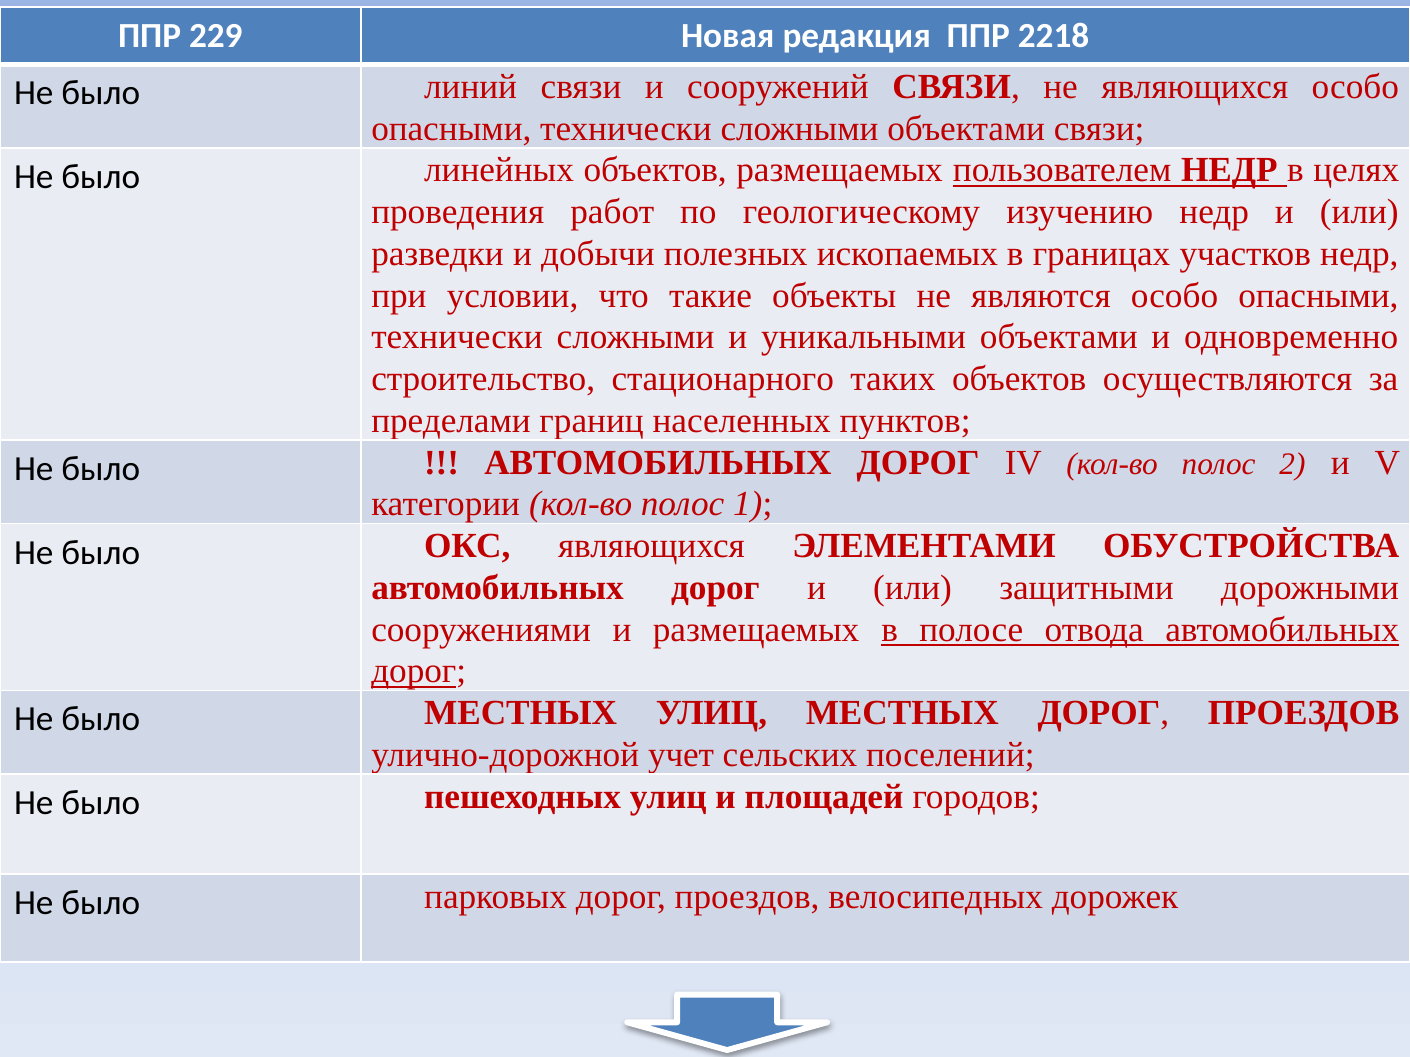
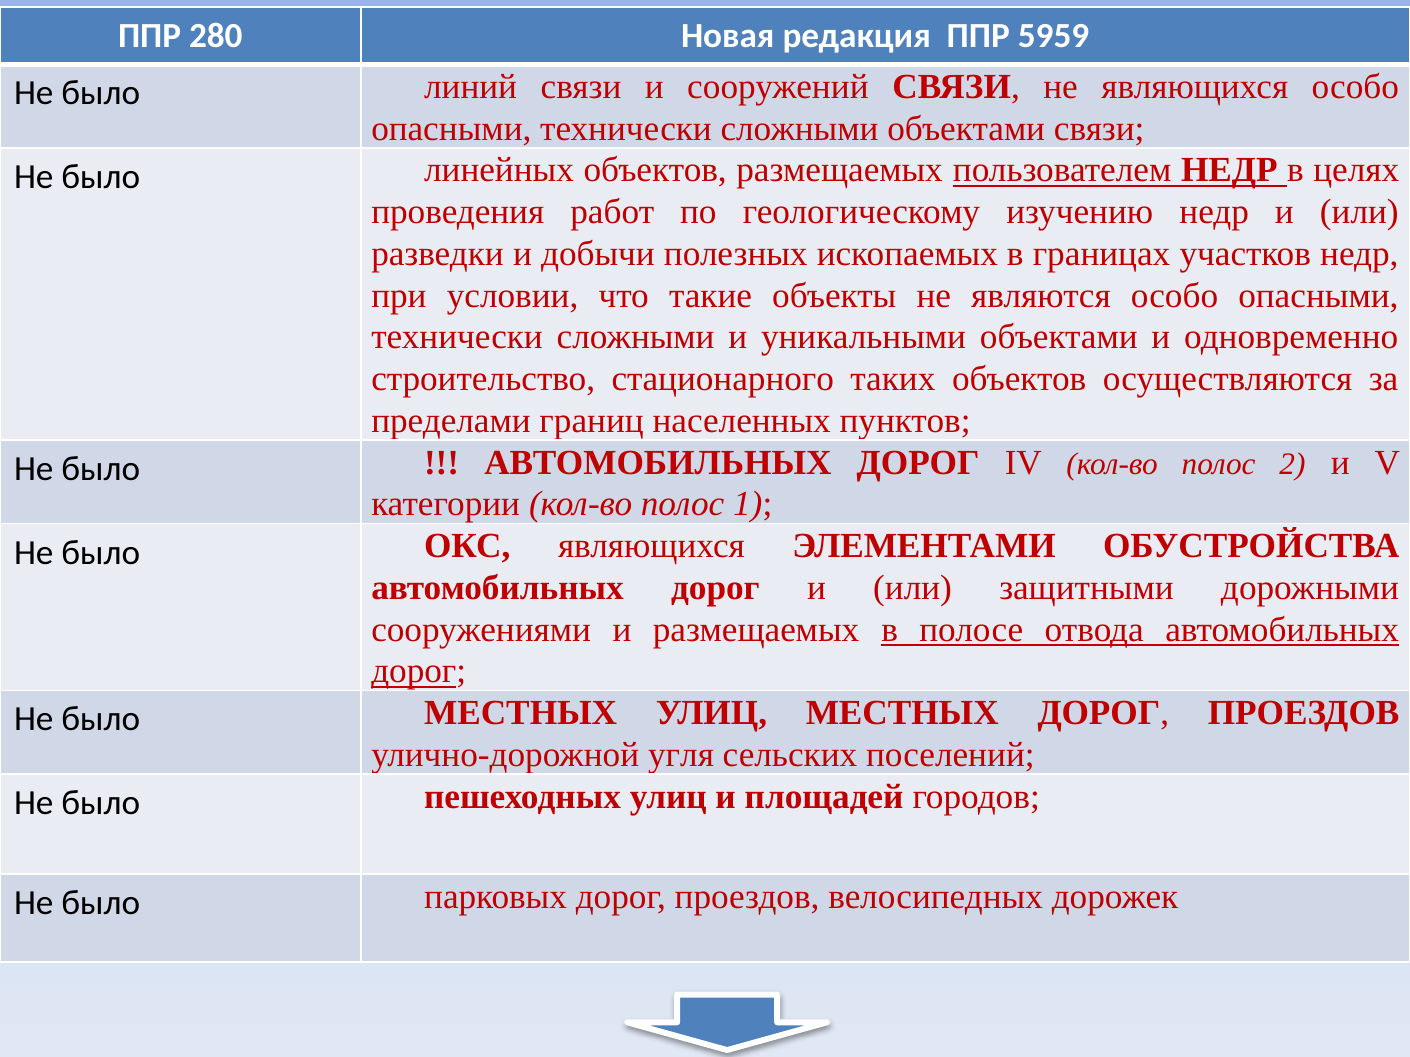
229: 229 -> 280 (216, 36)
2218: 2218 -> 5959 (1054, 36)
учет: учет -> угля (681, 755)
